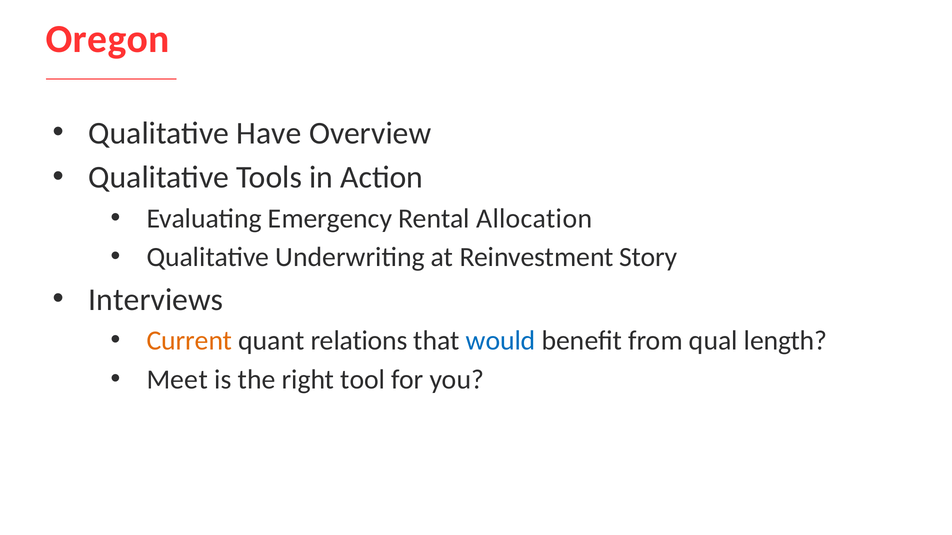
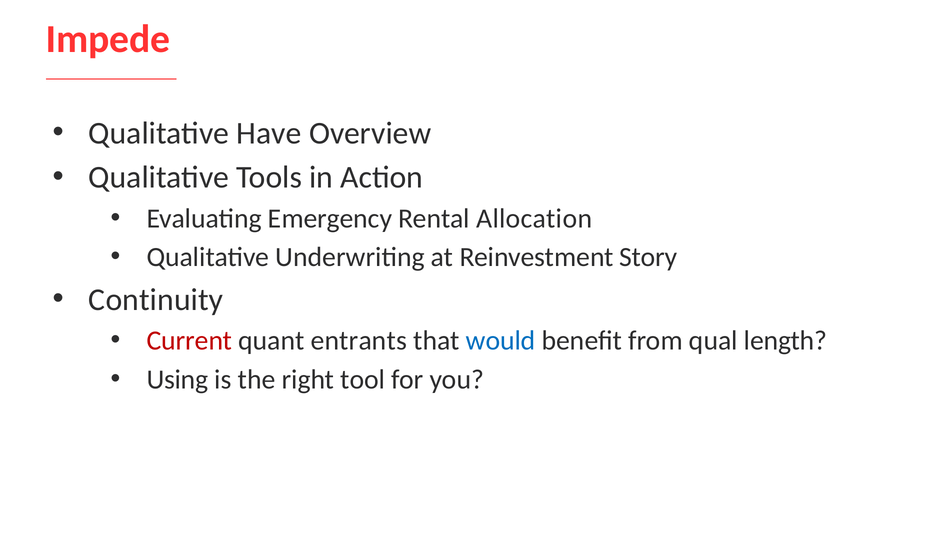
Oregon: Oregon -> Impede (108, 39)
Interviews: Interviews -> Continuity (156, 300)
Current colour: orange -> red (189, 341)
relations: relations -> entrants (359, 341)
Meet: Meet -> Using (177, 380)
